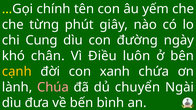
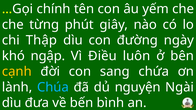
Cung: Cung -> Thập (41, 40)
chân: chân -> ngập (48, 56)
xanh: xanh -> sang (115, 72)
Chúa colour: pink -> light blue (53, 87)
chuyển: chuyển -> nguyện (138, 87)
